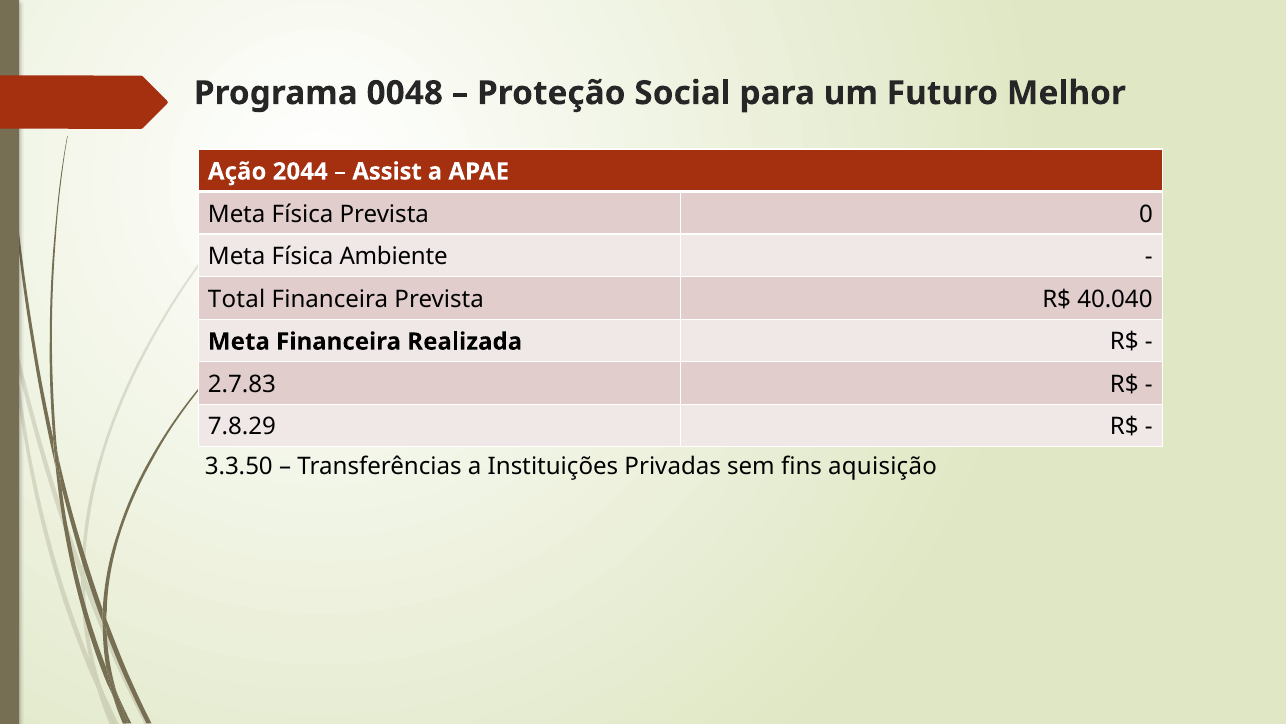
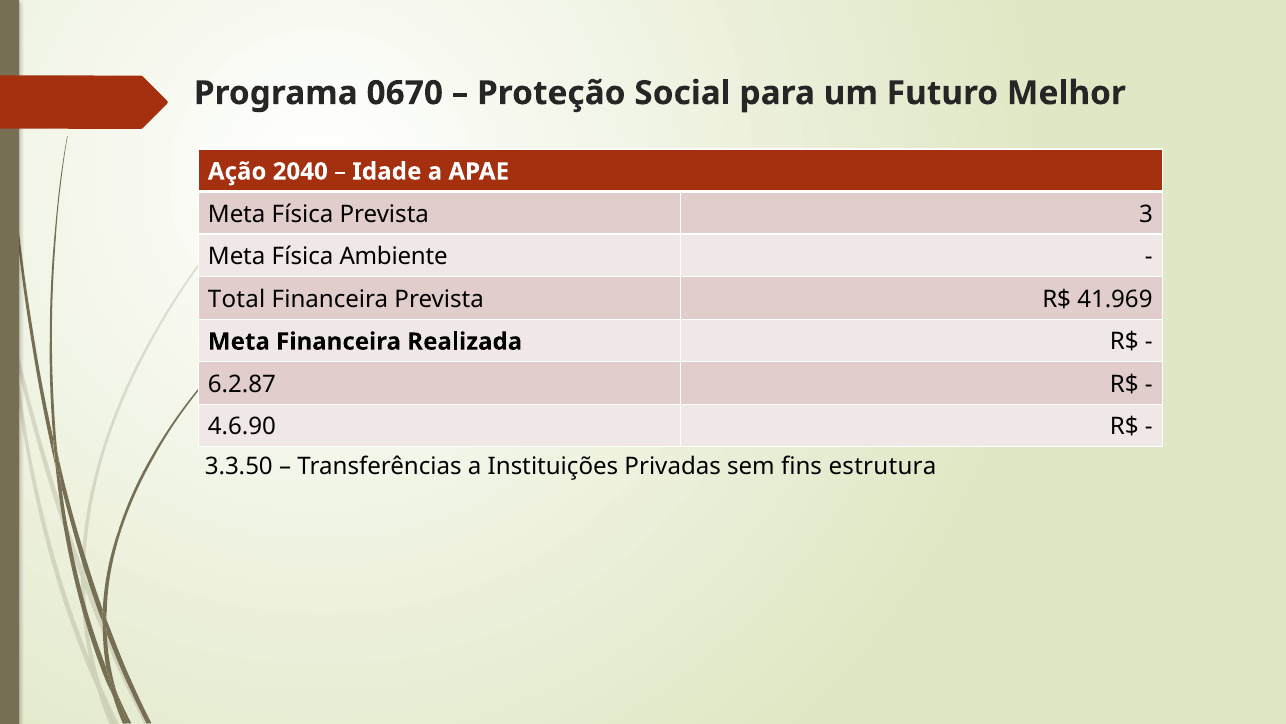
0048: 0048 -> 0670 (405, 93)
2044: 2044 -> 2040 (300, 171)
Assist: Assist -> Idade (387, 171)
0: 0 -> 3 (1146, 214)
40.040: 40.040 -> 41.969 (1115, 299)
2.7.83: 2.7.83 -> 6.2.87 (242, 384)
7.8.29: 7.8.29 -> 4.6.90 (242, 426)
aquisição: aquisição -> estrutura (883, 467)
